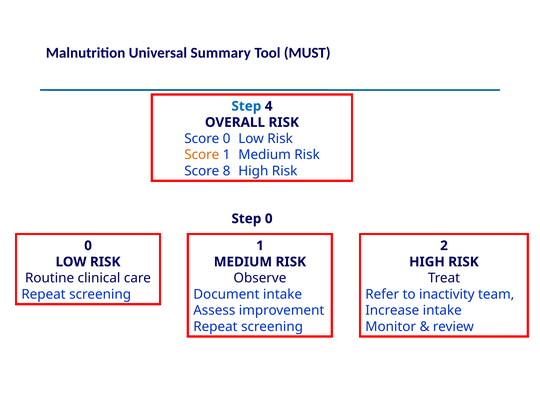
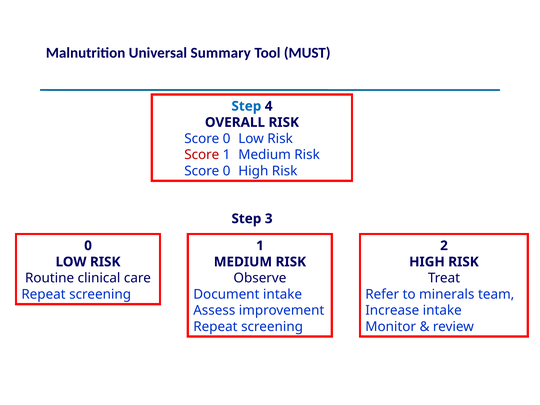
Score colour: orange -> red (202, 155)
8: 8 -> 0 (227, 171)
Step 0: 0 -> 3 (269, 219)
inactivity: inactivity -> minerals (447, 294)
